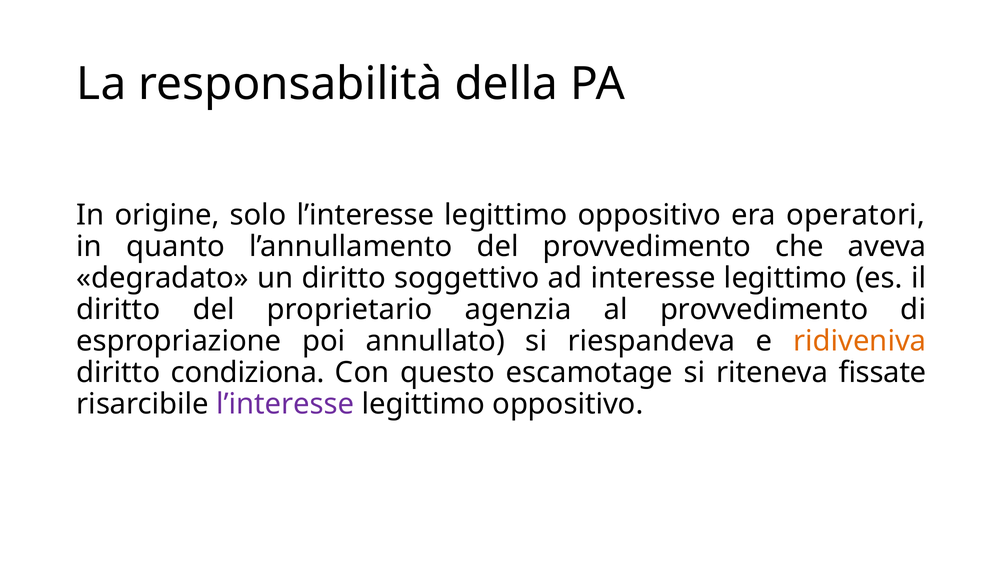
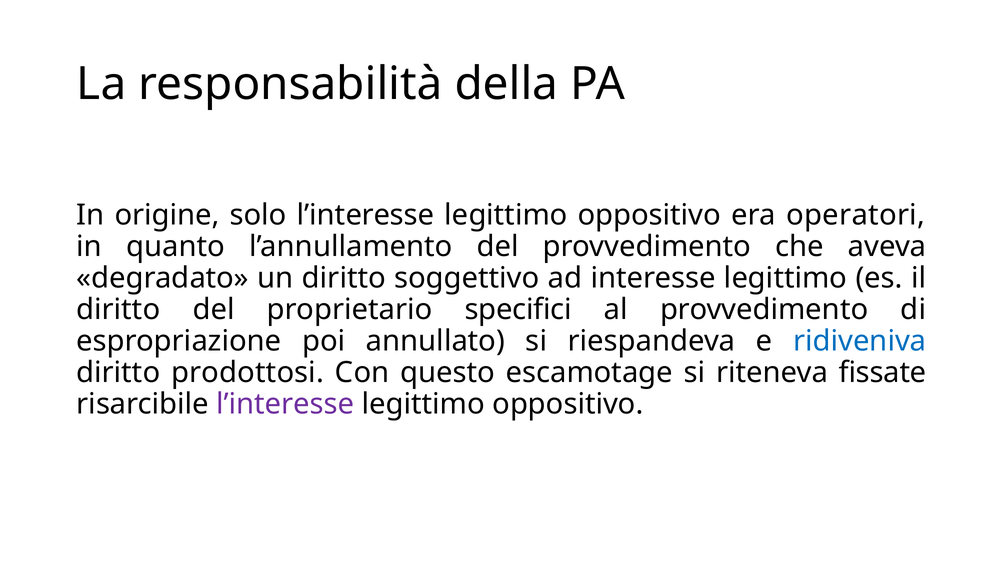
agenzia: agenzia -> specifici (518, 310)
ridiveniva colour: orange -> blue (860, 341)
condiziona: condiziona -> prodottosi (248, 373)
